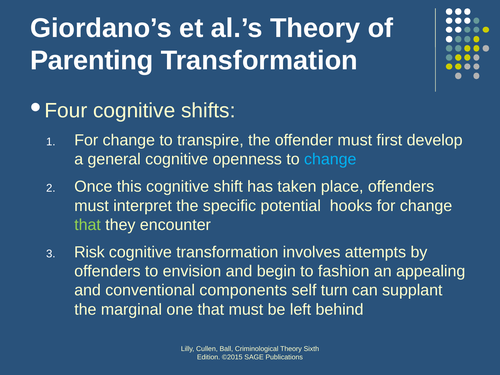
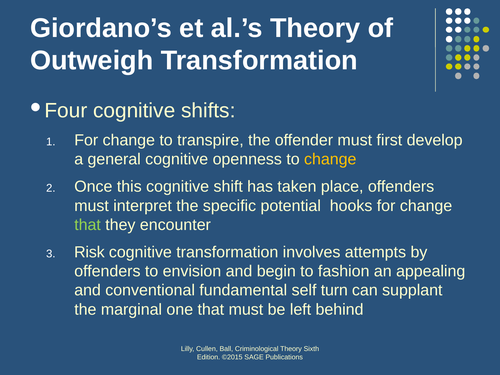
Parenting: Parenting -> Outweigh (92, 61)
change colour: light blue -> yellow (330, 159)
components: components -> fundamental (243, 290)
